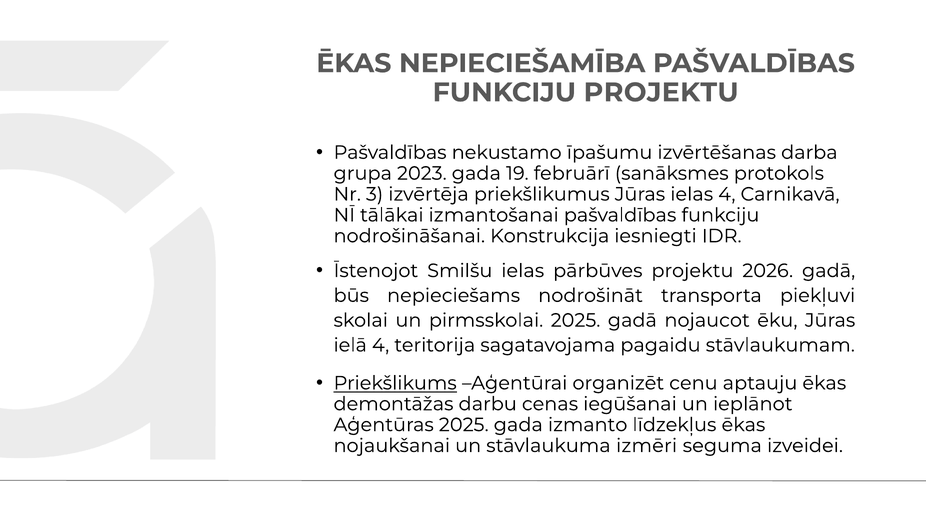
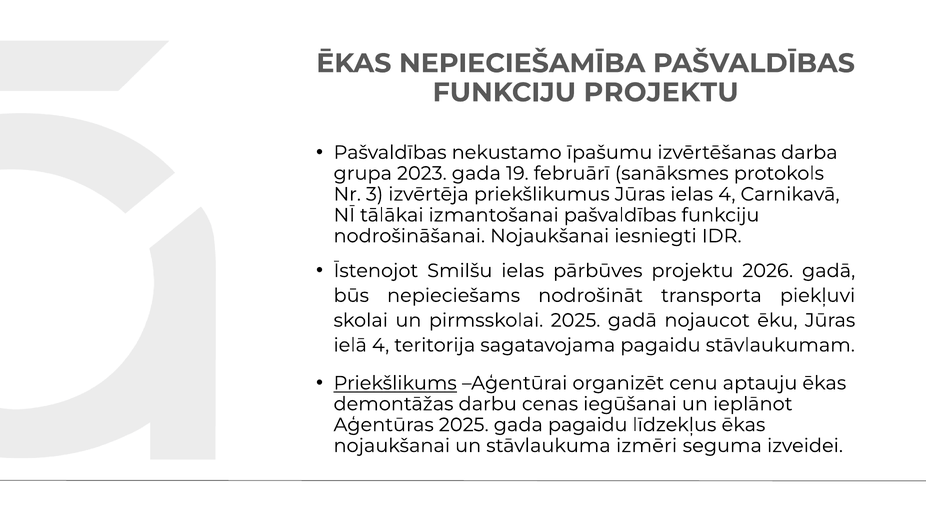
nodrošināšanai Konstrukcija: Konstrukcija -> Nojaukšanai (550, 236)
gada izmanto: izmanto -> pagaidu (588, 425)
